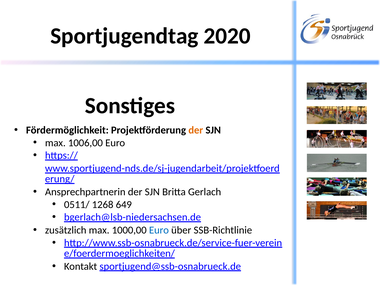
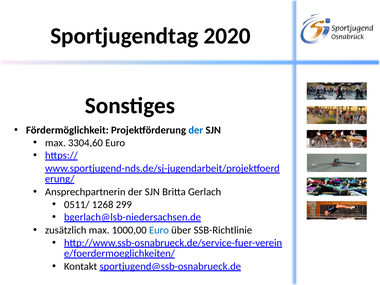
der colour: orange -> blue (196, 130)
1006,00: 1006,00 -> 3304,60 (85, 143)
649: 649 -> 299 (124, 205)
